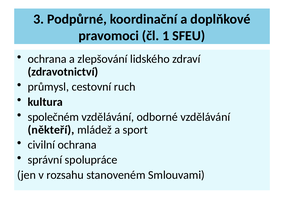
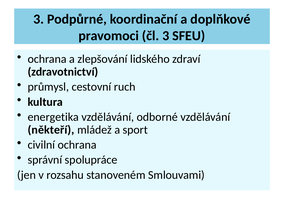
čl 1: 1 -> 3 (166, 36)
společném: společném -> energetika (53, 117)
